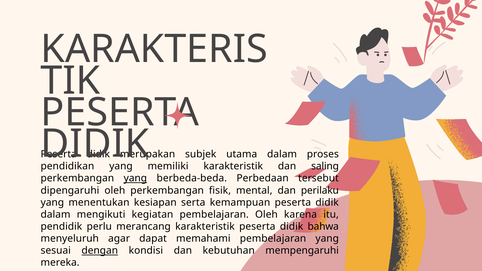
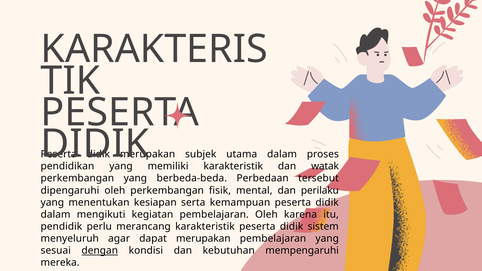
saling: saling -> watak (325, 166)
yang underline: present -> none (135, 178)
bahwa: bahwa -> sistem (323, 227)
dapat memahami: memahami -> merupakan (203, 239)
